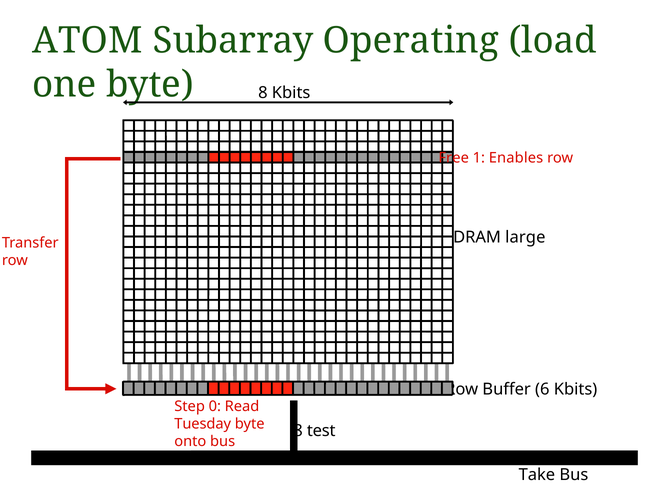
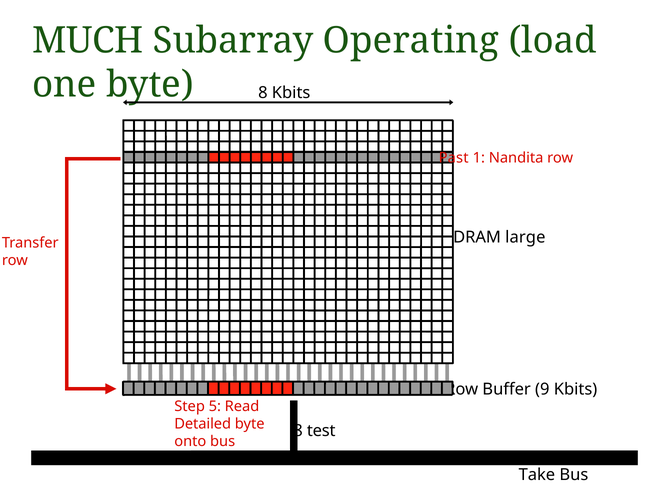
ATOM: ATOM -> MUCH (88, 41)
Free: Free -> Past (454, 158)
Enables: Enables -> Nandita (516, 158)
6: 6 -> 9 (542, 389)
0: 0 -> 5 (215, 406)
Tuesday: Tuesday -> Detailed (203, 424)
